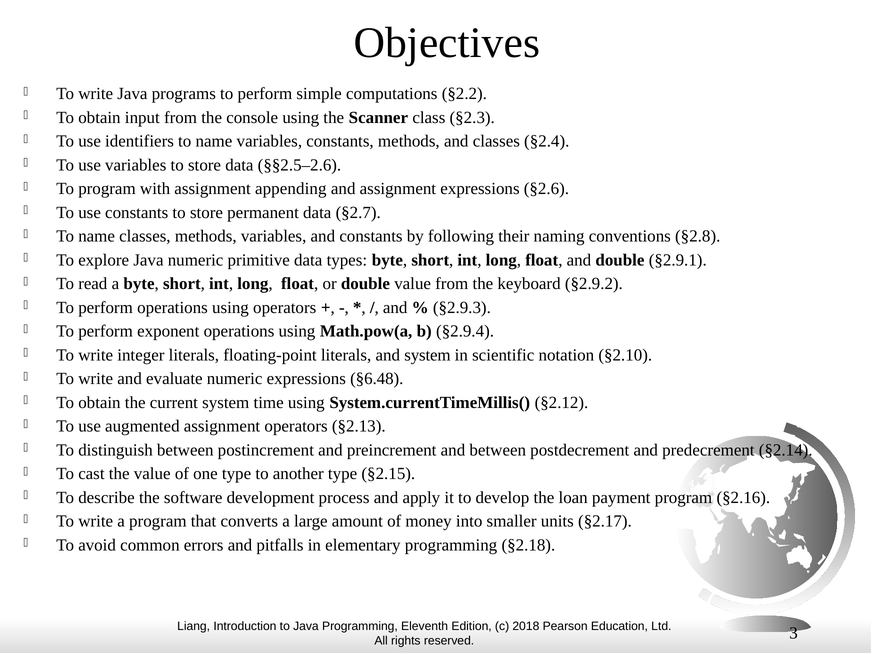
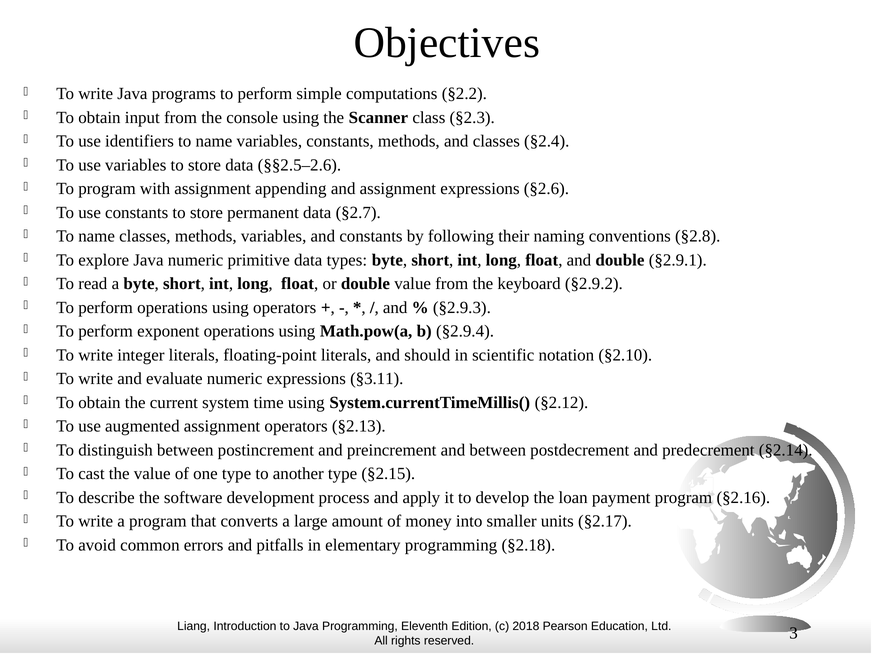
and system: system -> should (427, 355)
§6.48: §6.48 -> §3.11 (377, 379)
